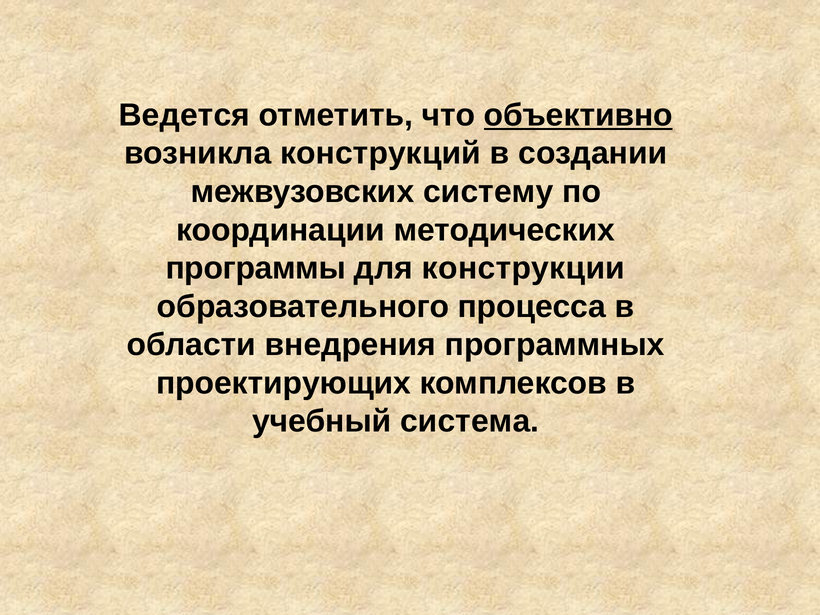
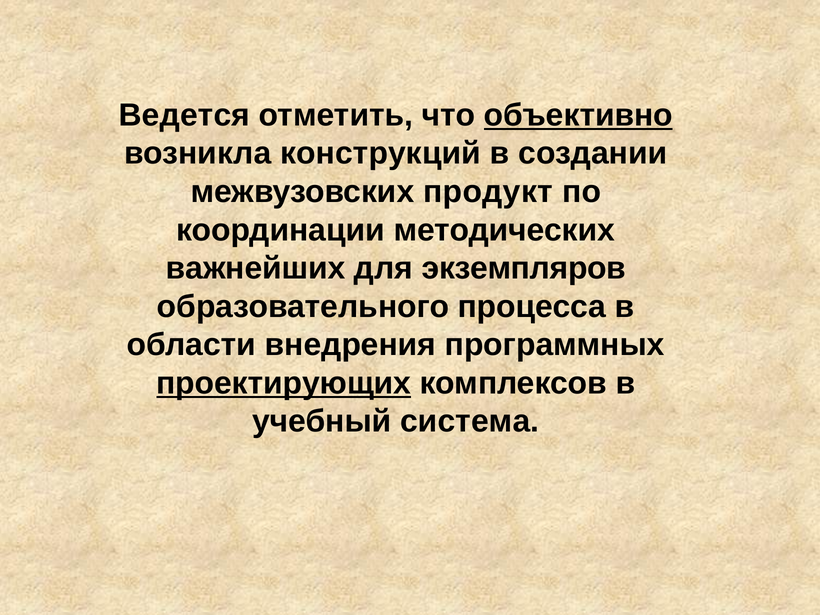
систему: систему -> продукт (488, 192)
программы: программы -> важнейших (256, 268)
конструкции: конструкции -> экземпляров (524, 268)
проектирующих underline: none -> present (284, 383)
